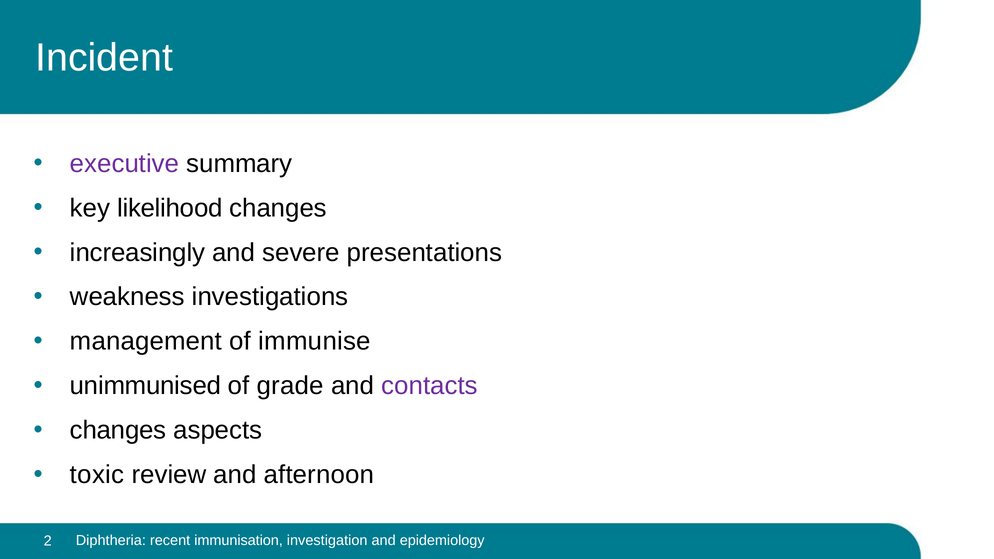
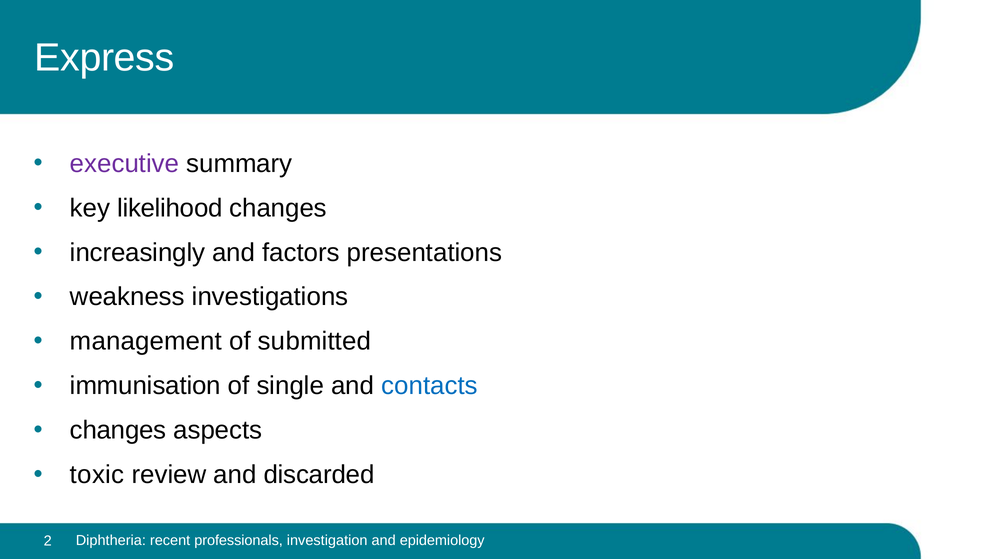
Incident: Incident -> Express (104, 58)
severe: severe -> factors (301, 253)
immunise: immunise -> submitted (315, 342)
unimmunised: unimmunised -> immunisation (145, 386)
grade: grade -> single (290, 386)
contacts colour: purple -> blue (430, 386)
afternoon: afternoon -> discarded (319, 475)
immunisation: immunisation -> professionals (239, 541)
